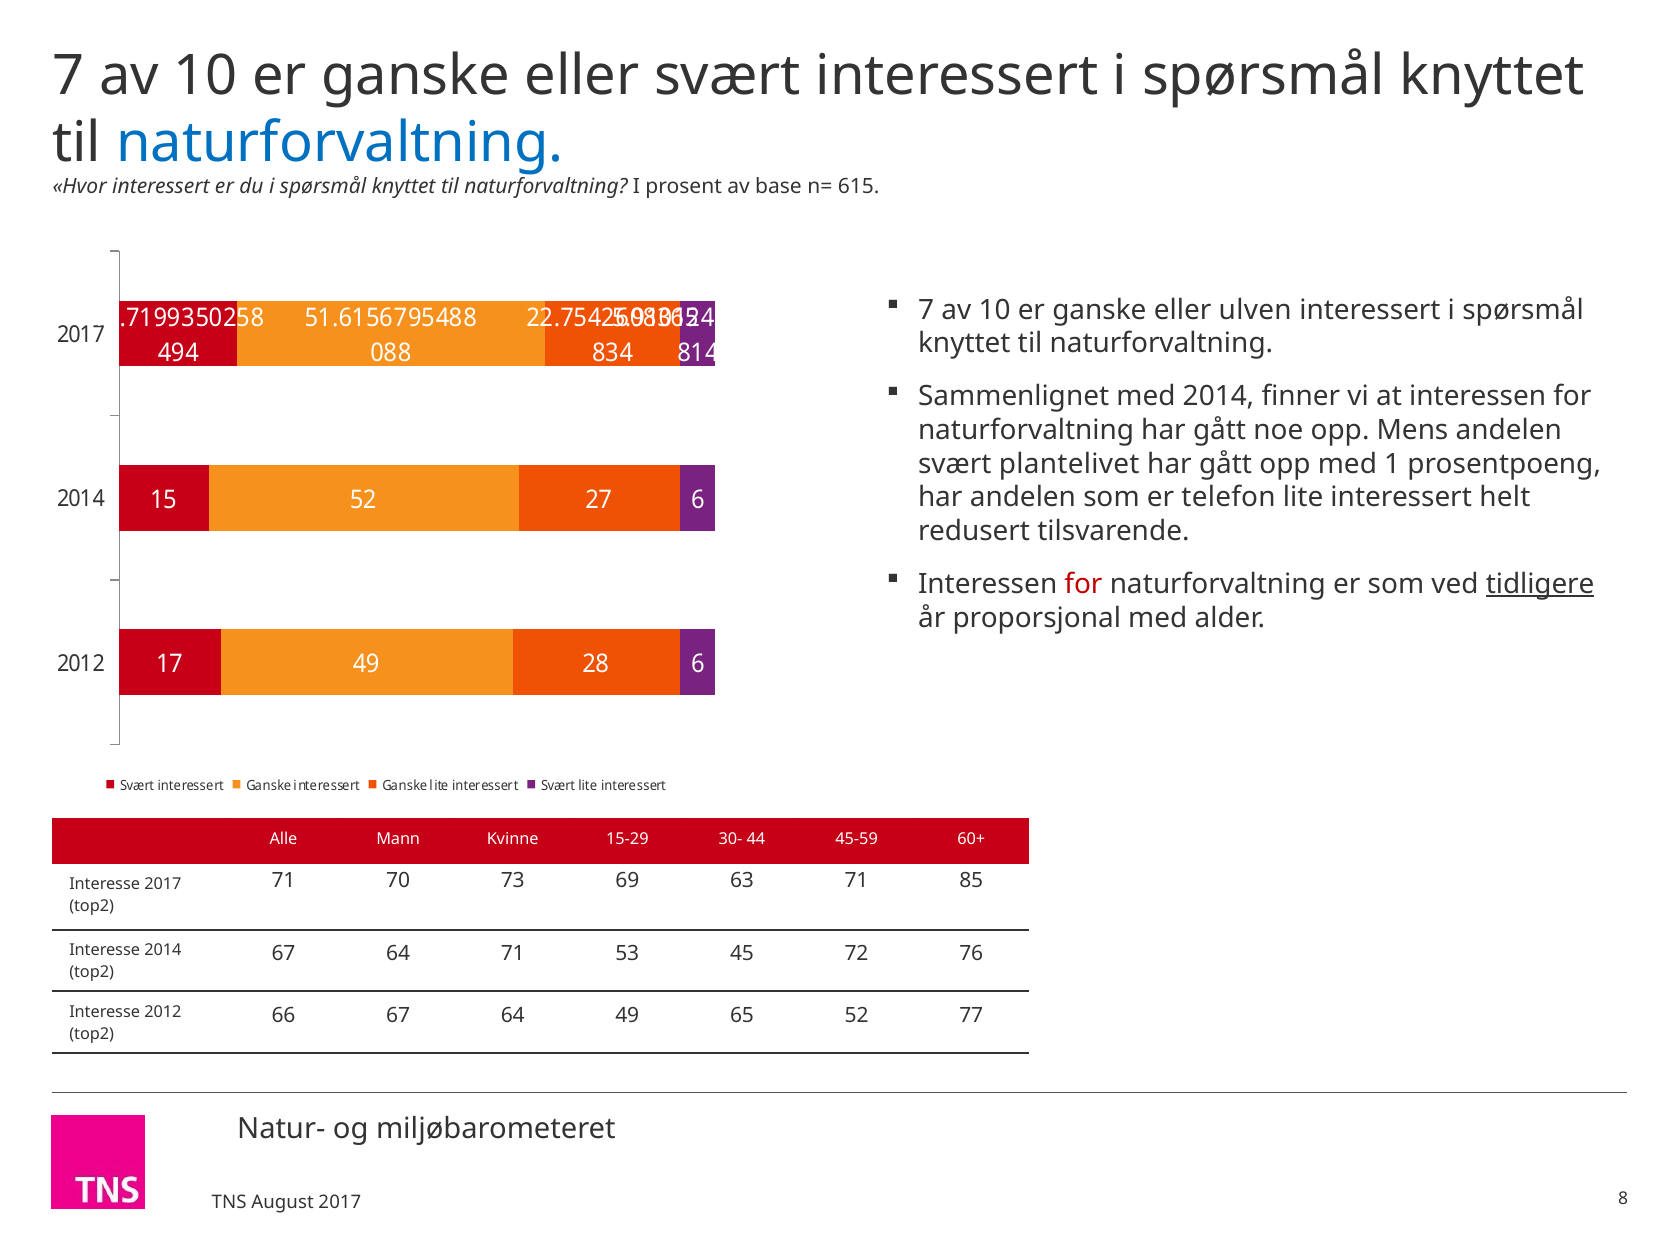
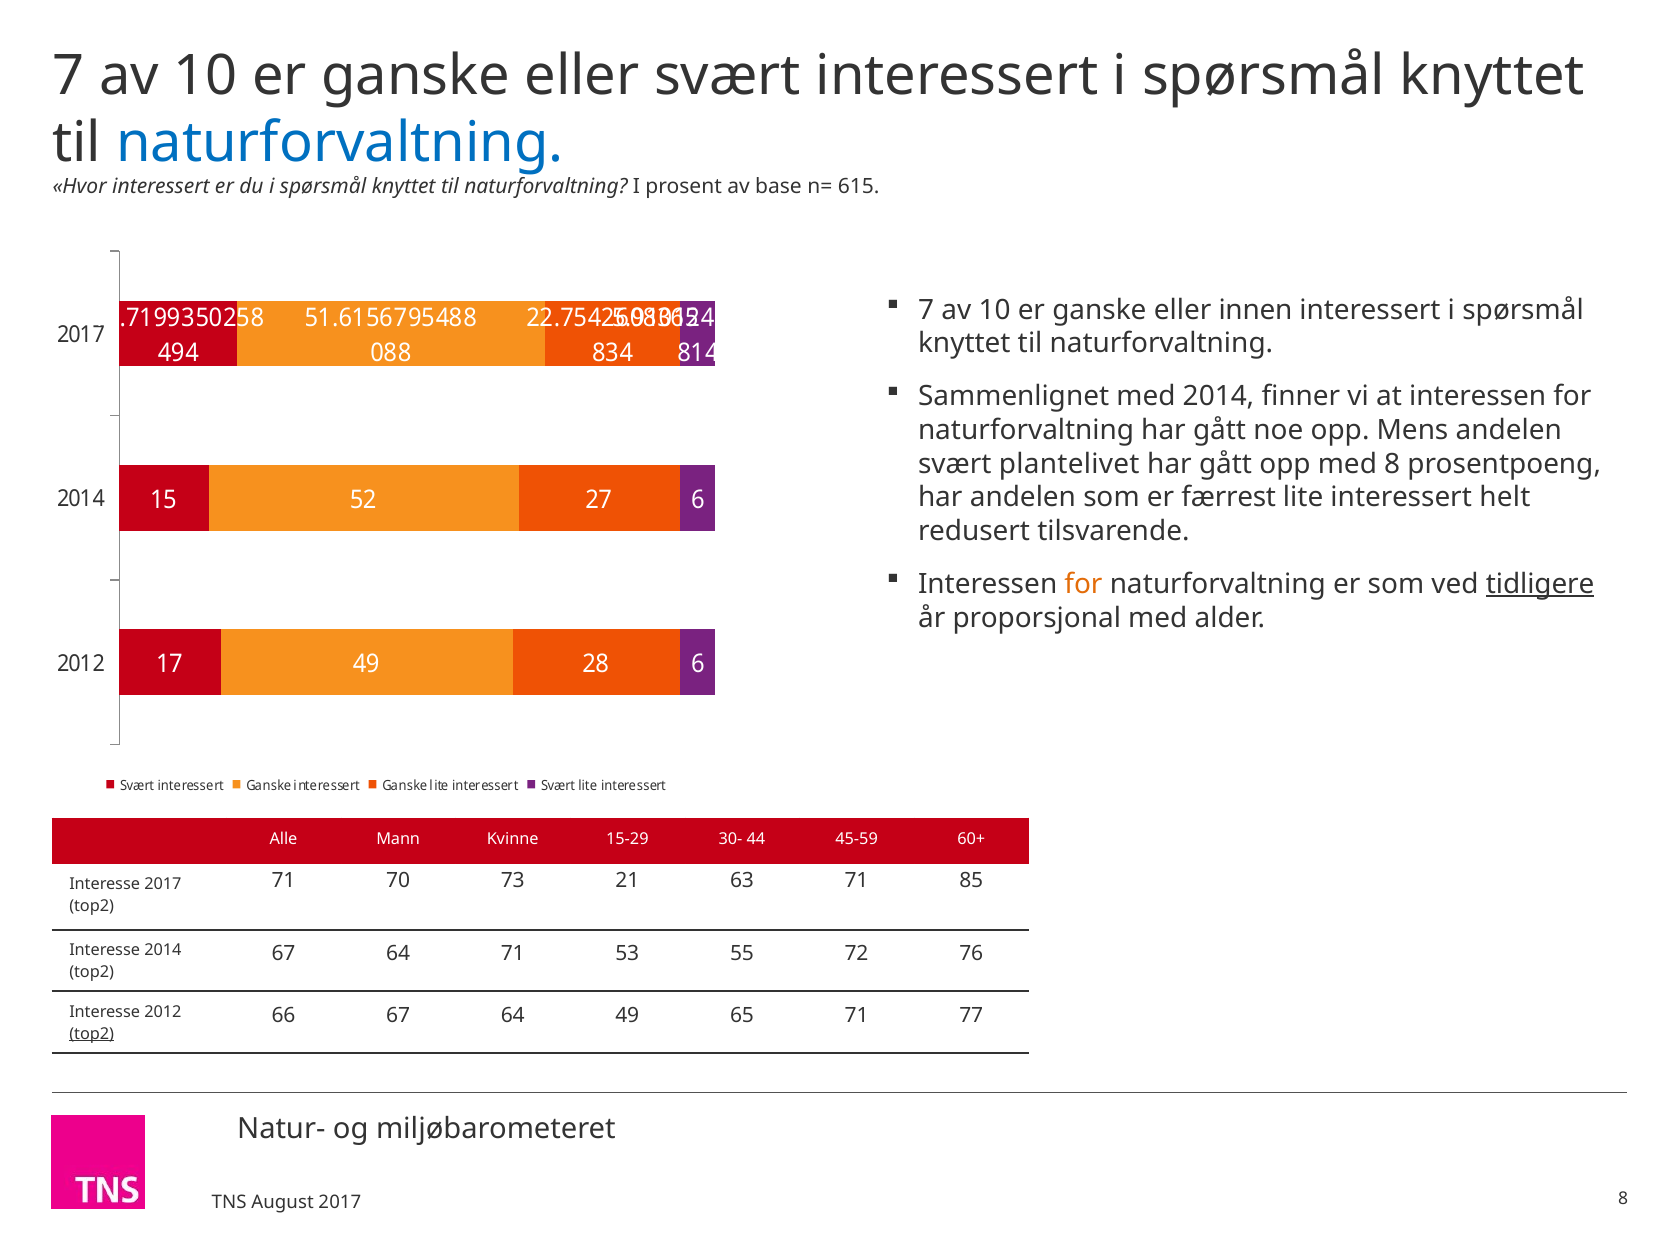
ulven: ulven -> innen (1255, 310)
med 1: 1 -> 8 (1392, 464)
telefon: telefon -> færrest (1229, 497)
for colour: red -> orange (1083, 584)
69: 69 -> 21 (627, 881)
45: 45 -> 55 (742, 954)
65 52: 52 -> 71 (857, 1015)
top2 underline: none -> present (92, 1034)
